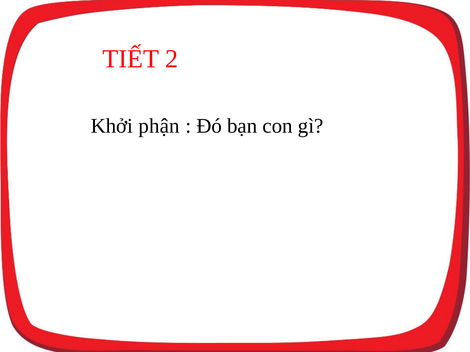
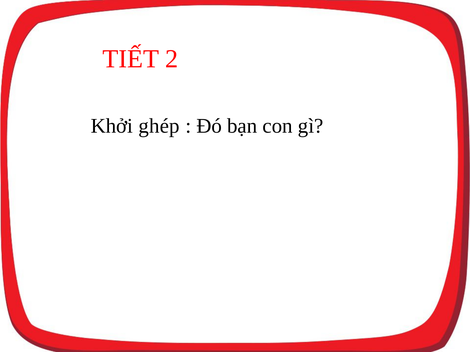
phận: phận -> ghép (159, 126)
